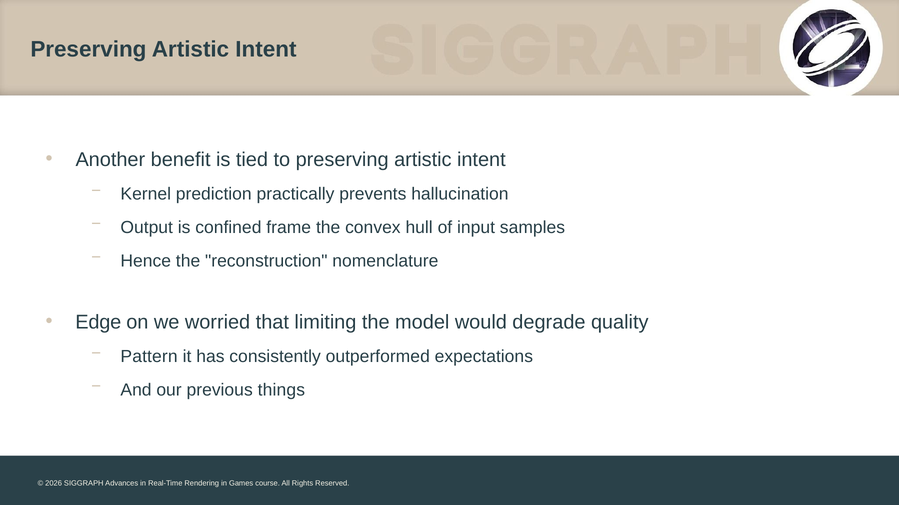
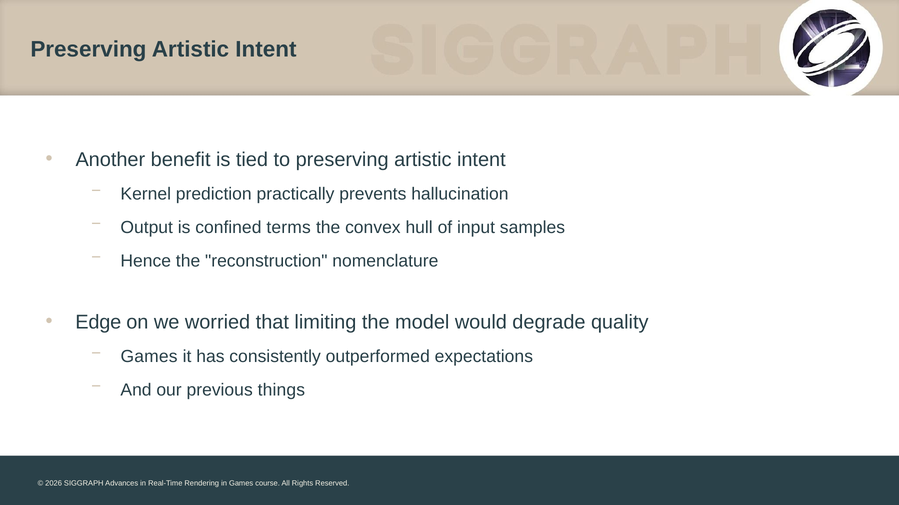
frame: frame -> terms (289, 228)
Pattern: Pattern -> Games (149, 357)
